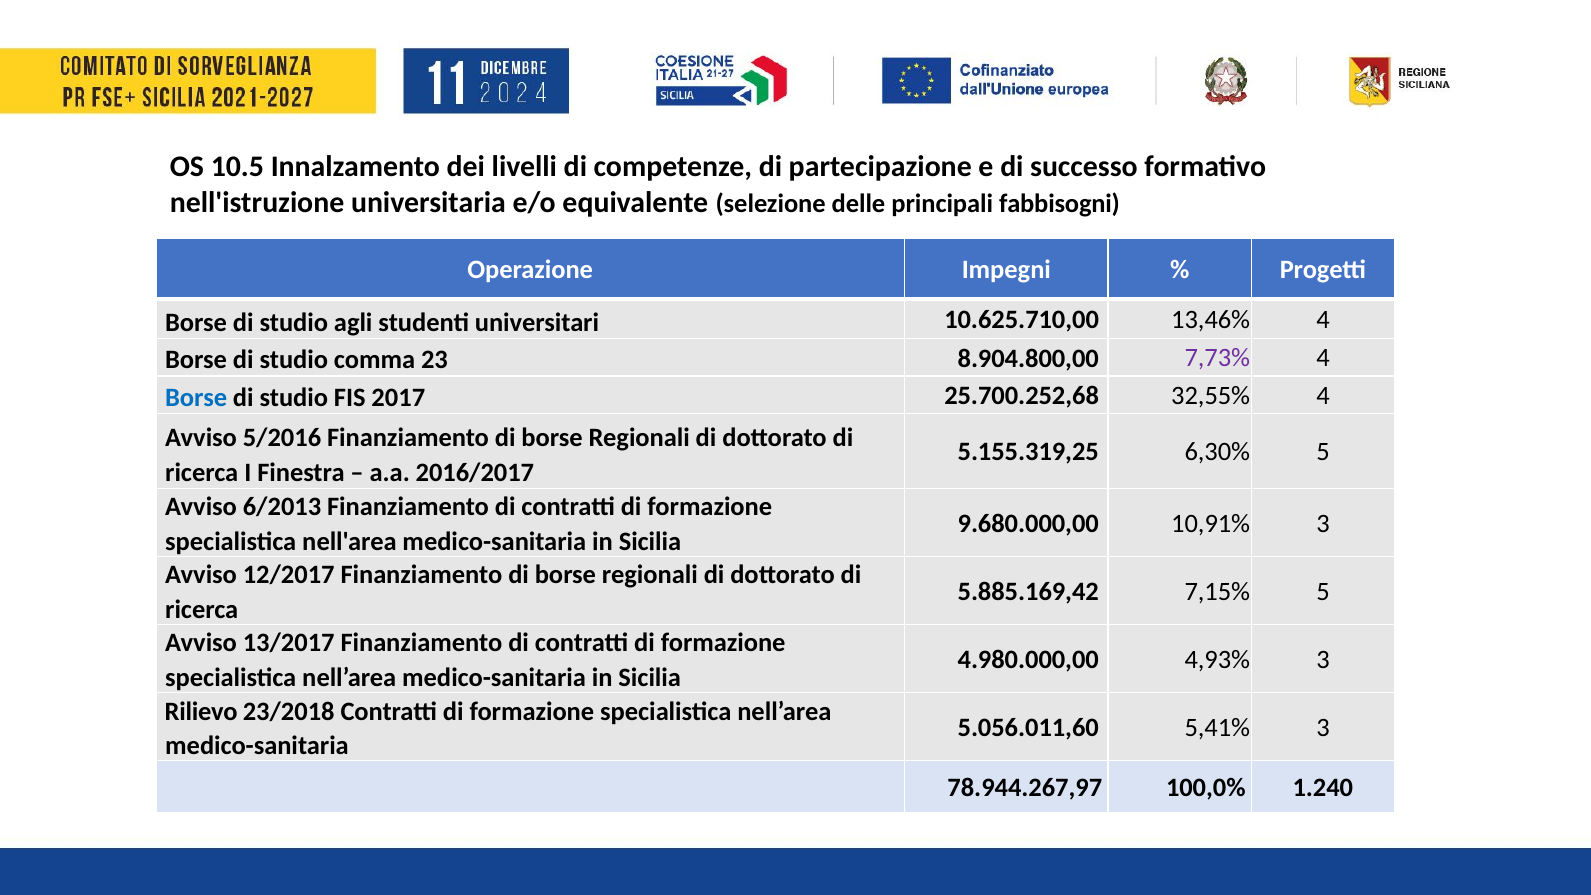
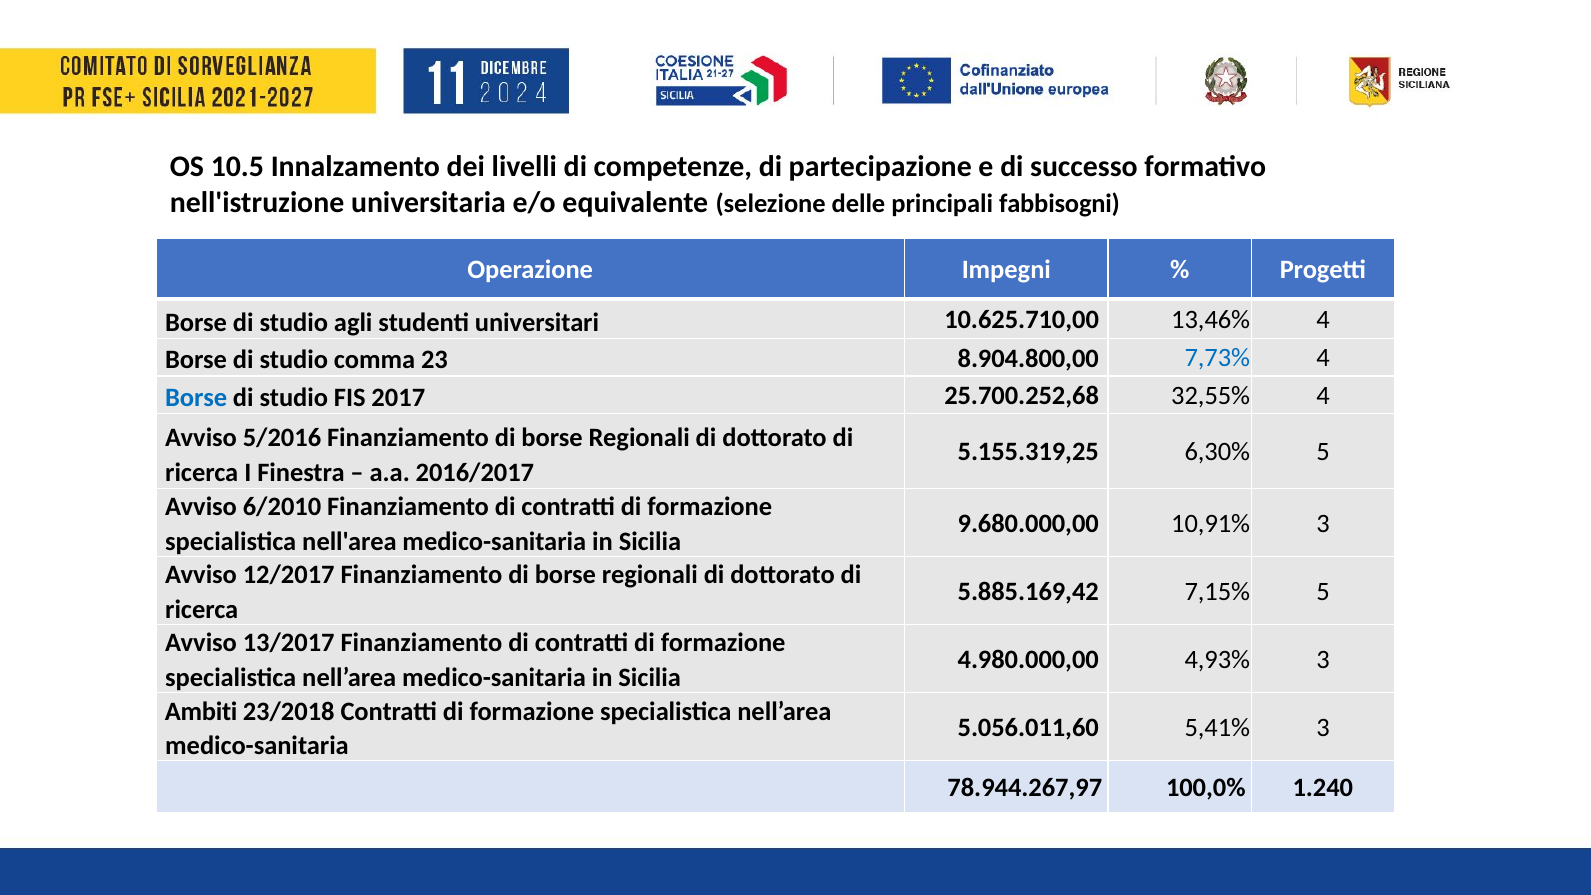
7,73% colour: purple -> blue (1217, 358)
6/2013: 6/2013 -> 6/2010 (282, 507)
Rilievo: Rilievo -> Ambiti (201, 711)
